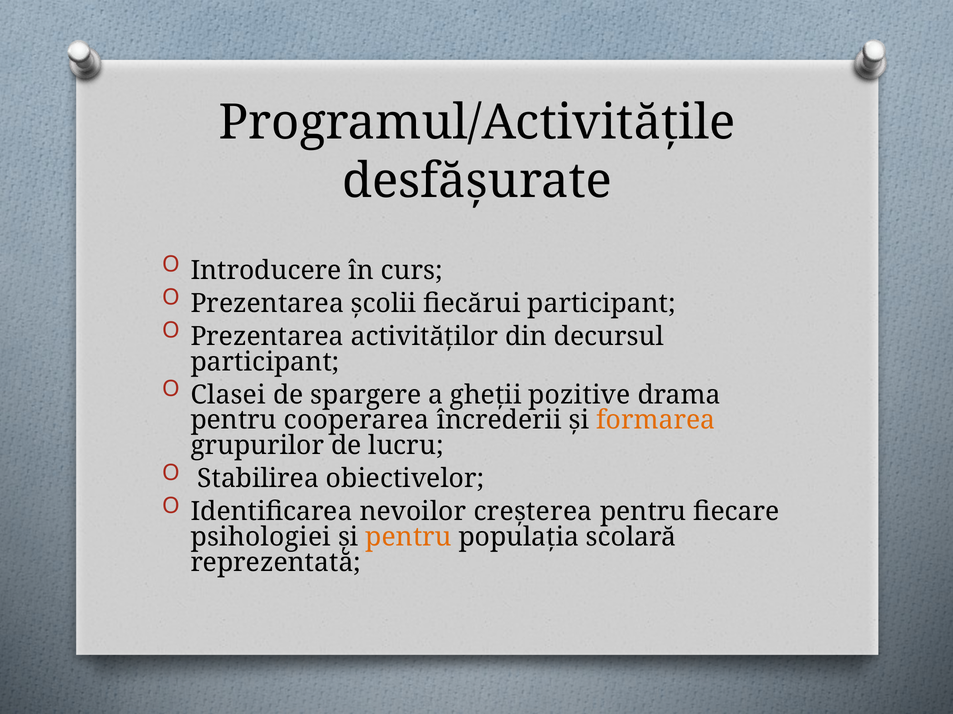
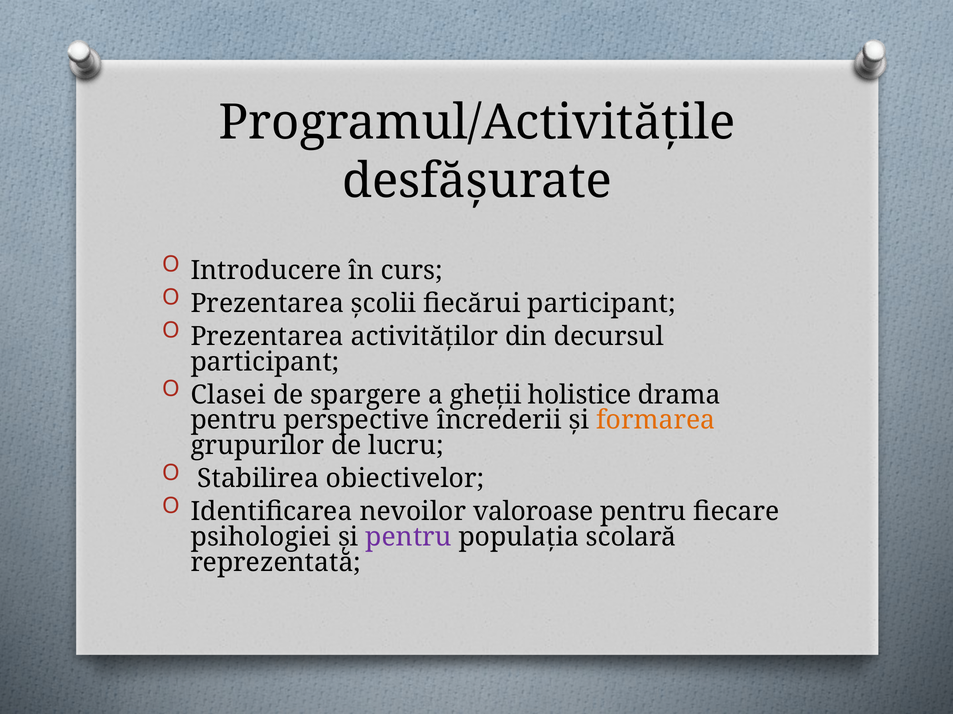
pozitive: pozitive -> holistice (580, 395)
cooperarea: cooperarea -> perspective (357, 421)
creșterea: creșterea -> valoroase (533, 512)
pentru colour: orange -> purple (409, 538)
